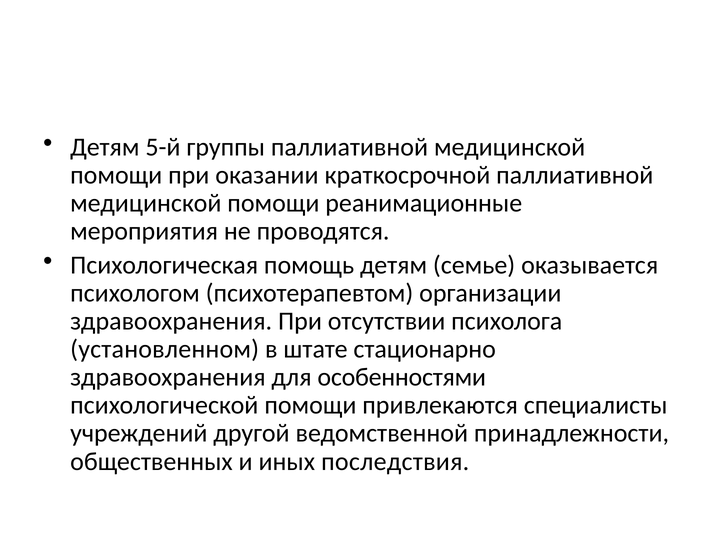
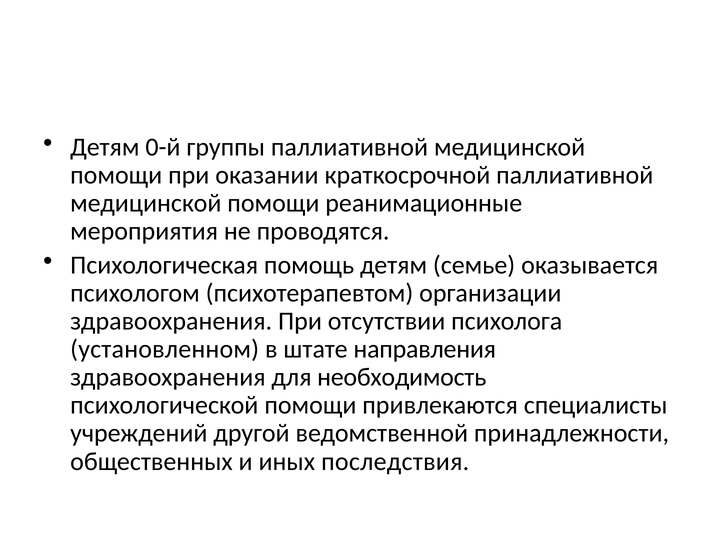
5-й: 5-й -> 0-й (163, 147)
стационарно: стационарно -> направления (425, 349)
особенностями: особенностями -> необходимость (402, 377)
